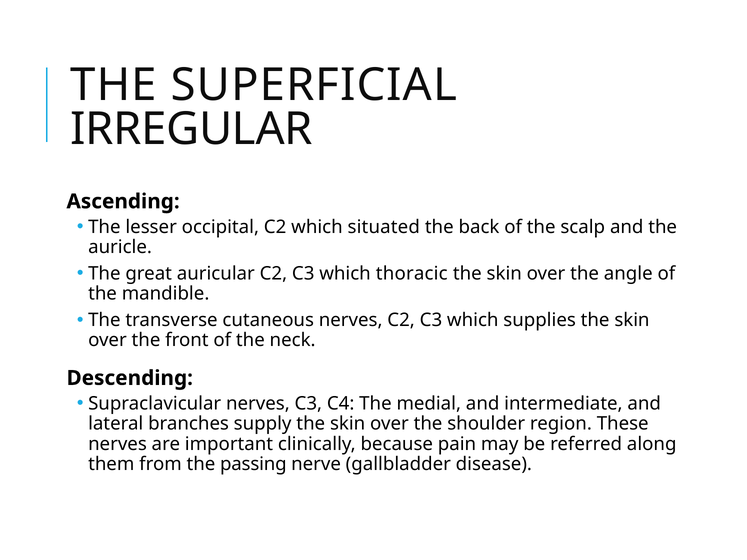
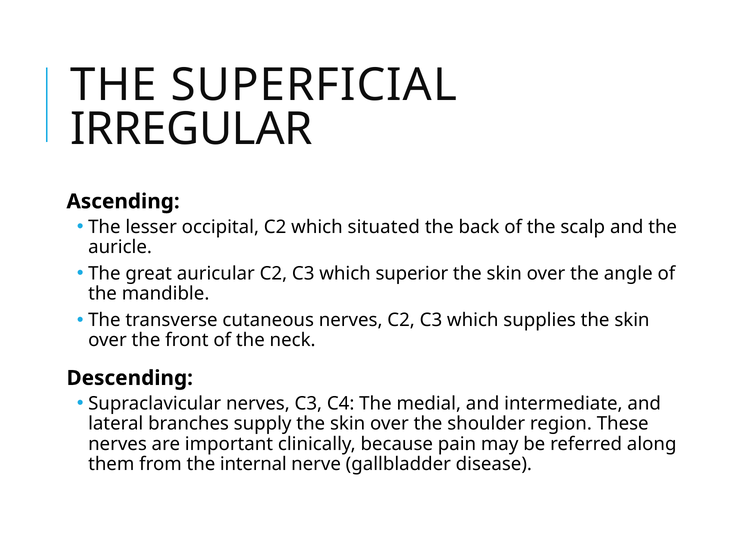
thoracic: thoracic -> superior (412, 274)
passing: passing -> internal (253, 464)
